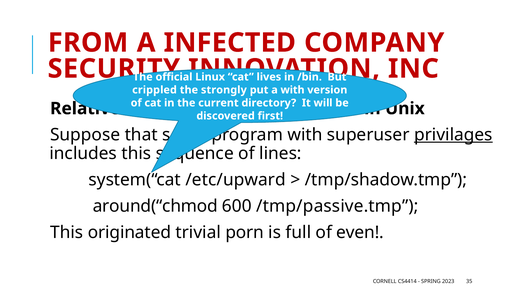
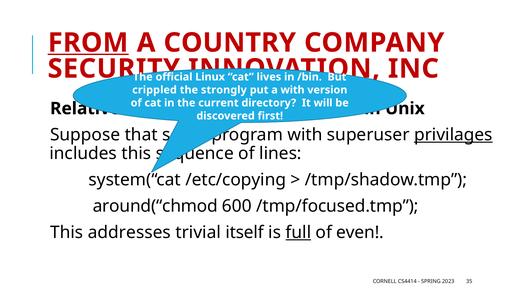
FROM underline: none -> present (88, 43)
INFECTED: INFECTED -> COUNTRY (230, 43)
/etc/upward: /etc/upward -> /etc/copying (236, 180)
/tmp/passive.tmp: /tmp/passive.tmp -> /tmp/focused.tmp (337, 206)
originated: originated -> addresses (129, 233)
porn: porn -> itself (245, 233)
full underline: none -> present (298, 233)
